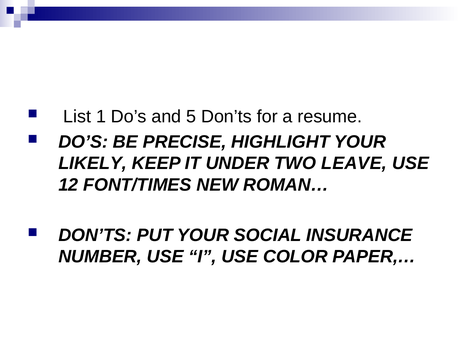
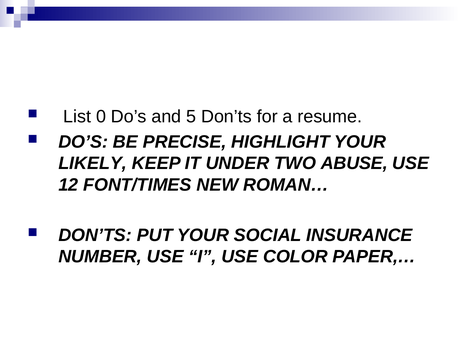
1: 1 -> 0 (101, 117)
LEAVE: LEAVE -> ABUSE (354, 163)
